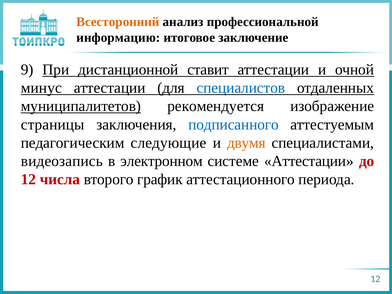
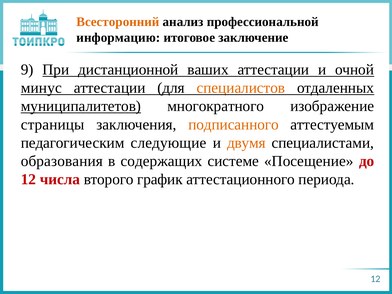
ставит: ставит -> ваших (208, 70)
специалистов colour: blue -> orange (241, 88)
рекомендуется: рекомендуется -> многократного (216, 106)
подписанного colour: blue -> orange (233, 125)
видеозапись: видеозапись -> образования (62, 161)
электронном: электронном -> содержащих (161, 161)
системе Аттестации: Аттестации -> Посещение (309, 161)
